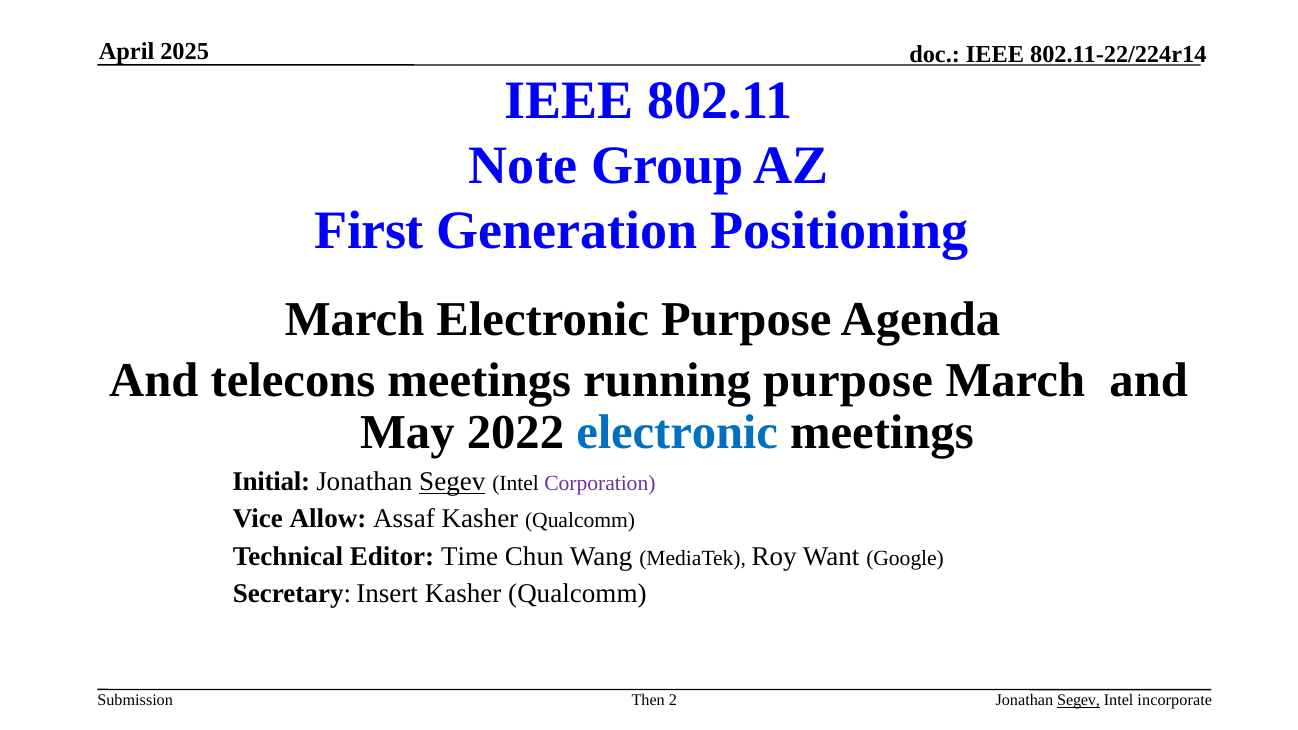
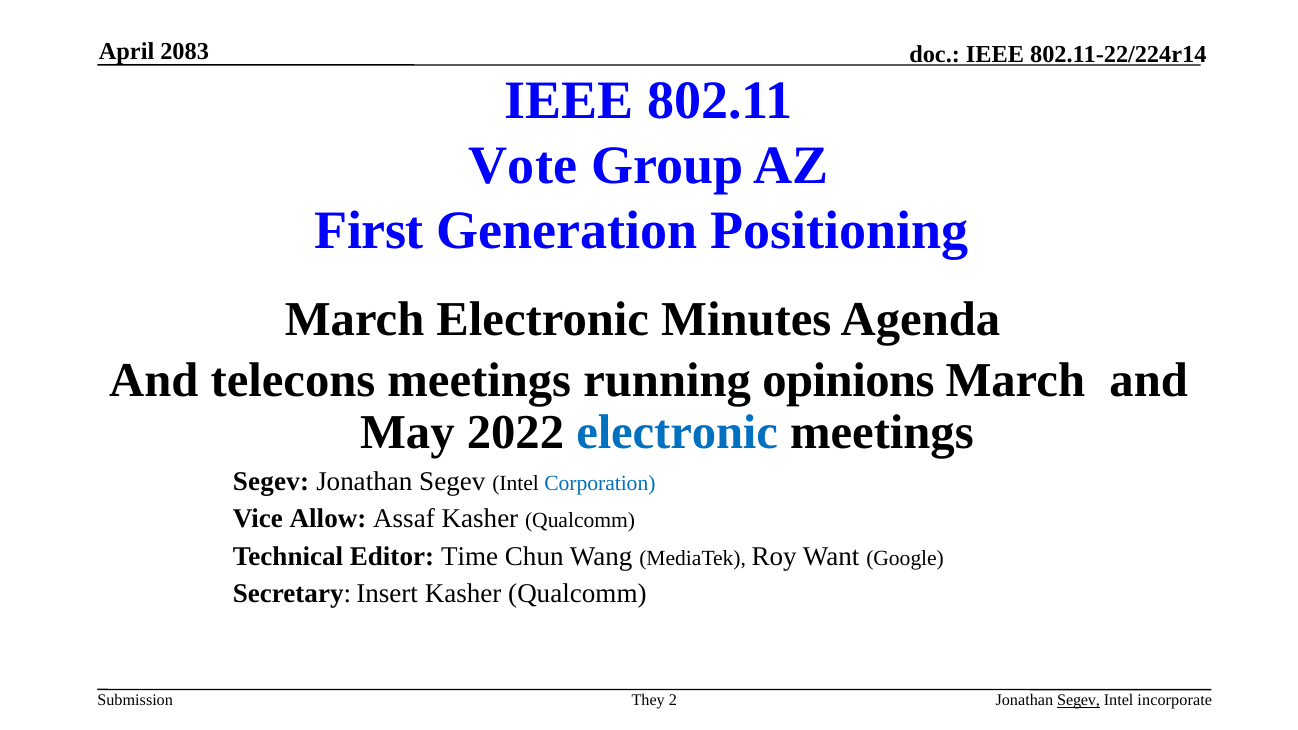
2025: 2025 -> 2083 (185, 52)
Note: Note -> Vote (523, 165)
Electronic Purpose: Purpose -> Minutes (746, 319)
running purpose: purpose -> opinions (848, 380)
Initial: Initial -> Segev (271, 482)
Segev underline: present -> none (452, 482)
Corporation colour: purple -> blue (600, 484)
Then: Then -> They (648, 700)
